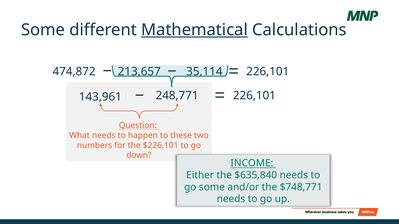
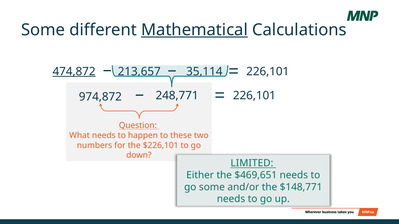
474,872 underline: none -> present (74, 72)
143,961: 143,961 -> 974,872 (100, 97)
INCOME: INCOME -> LIMITED (252, 163)
$635,840: $635,840 -> $469,651 (256, 175)
$748,771: $748,771 -> $148,771 (301, 187)
